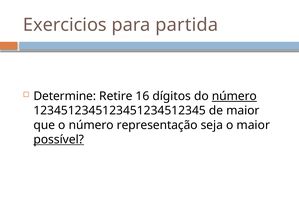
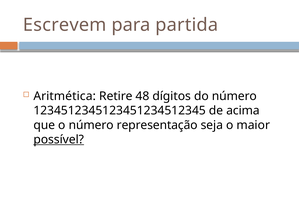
Exercicios: Exercicios -> Escrevem (65, 25)
Determine: Determine -> Aritmética (65, 96)
16: 16 -> 48 (142, 96)
número underline: present -> none (234, 96)
de maior: maior -> acima (243, 111)
